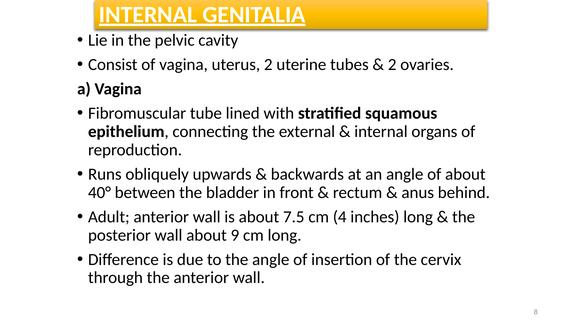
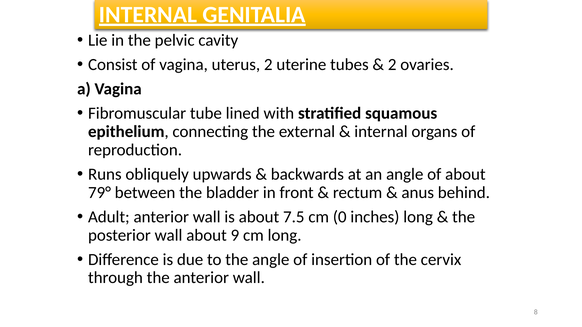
40°: 40° -> 79° (99, 193)
4: 4 -> 0 (340, 217)
